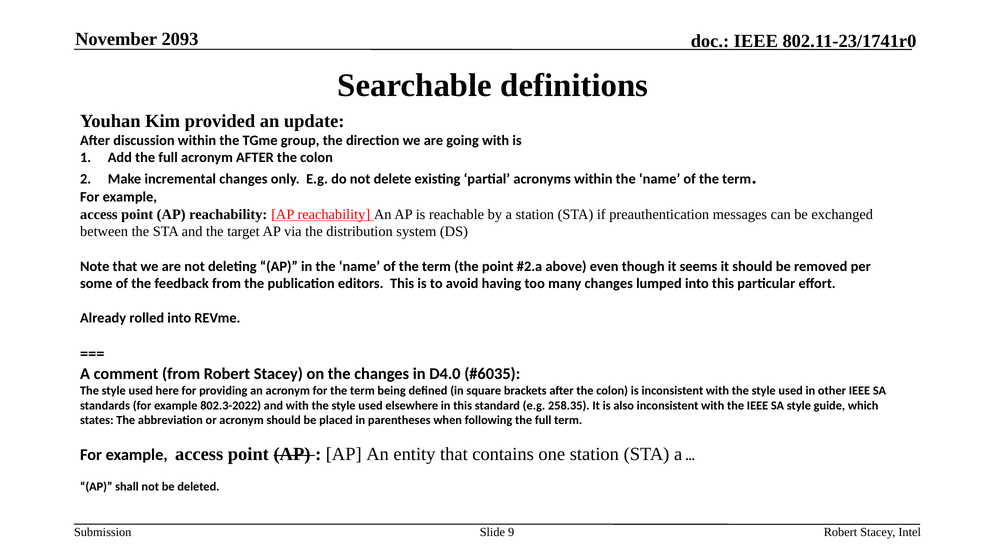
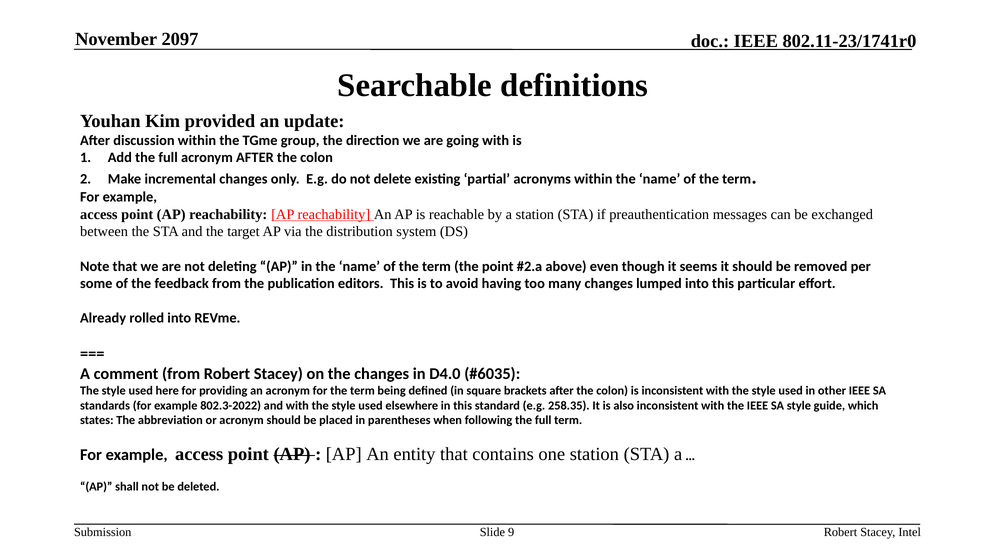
2093: 2093 -> 2097 (180, 39)
